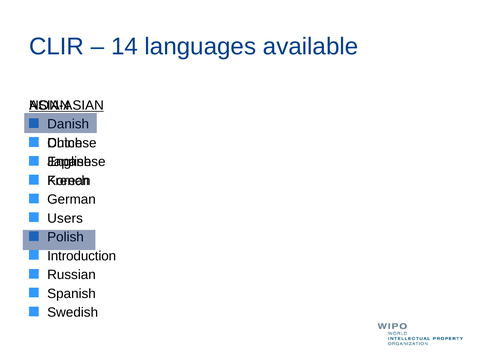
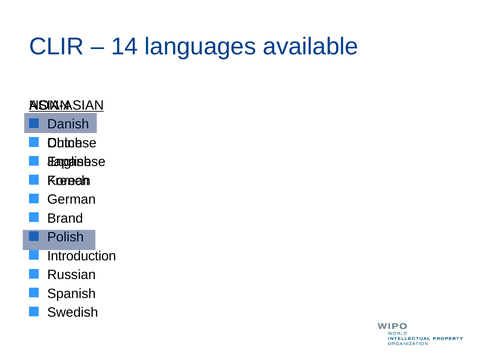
Users: Users -> Brand (65, 218)
